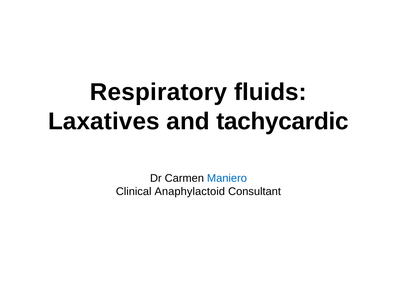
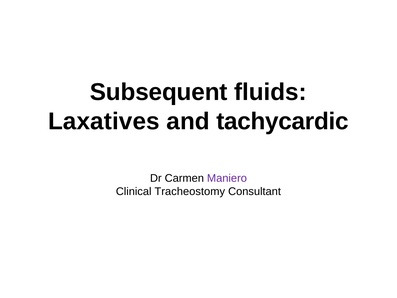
Respiratory: Respiratory -> Subsequent (159, 92)
Maniero colour: blue -> purple (227, 178)
Anaphylactoid: Anaphylactoid -> Tracheostomy (190, 191)
